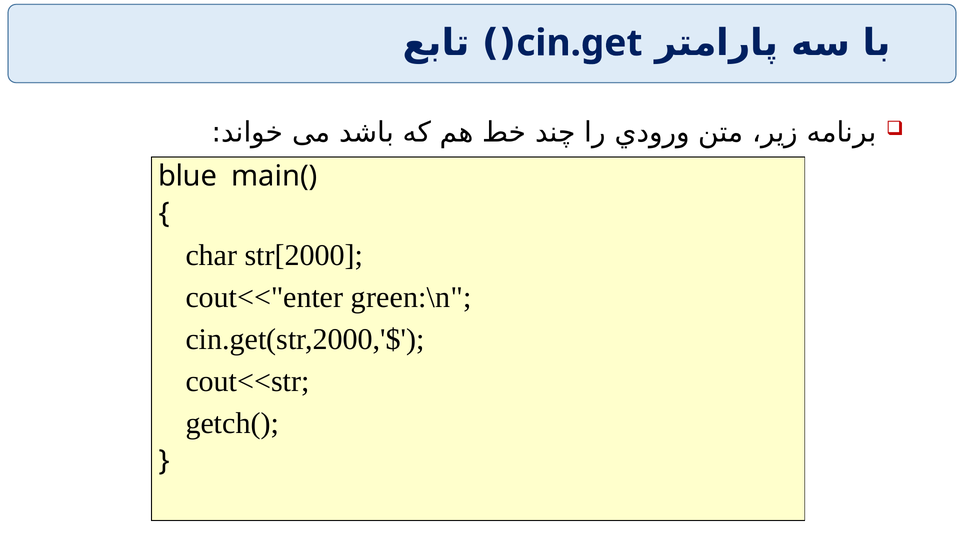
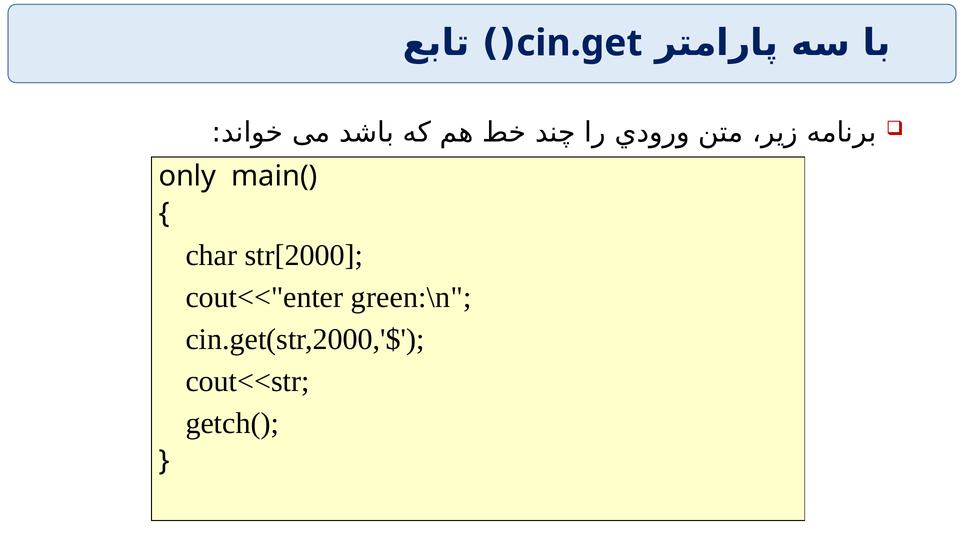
blue: blue -> only (187, 176)
